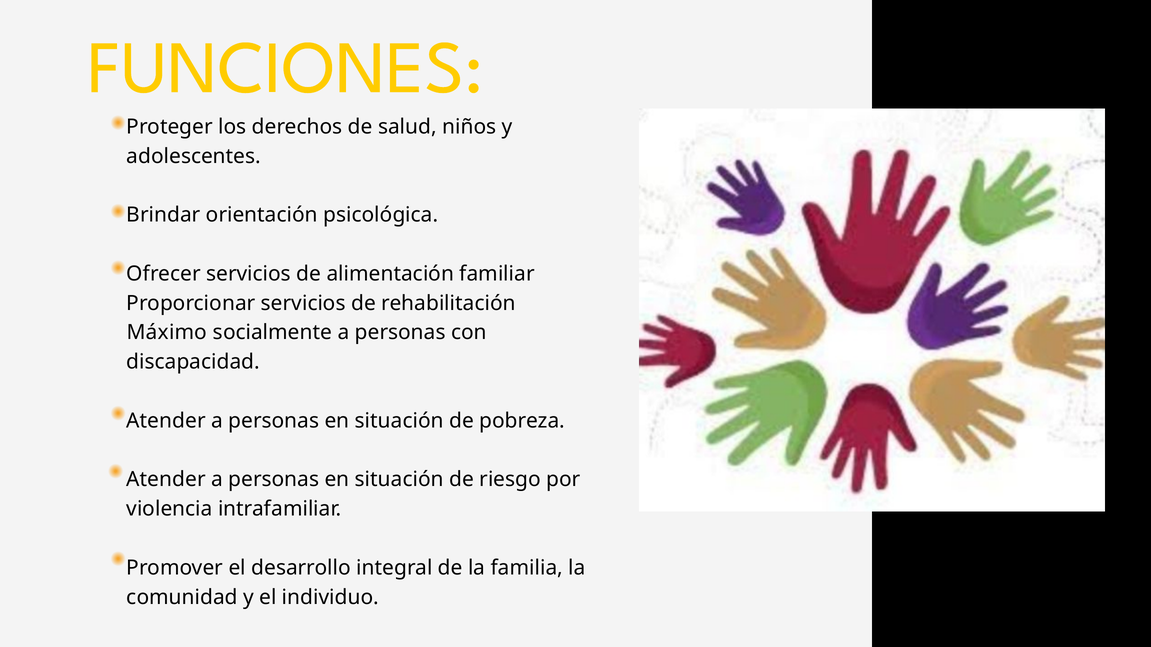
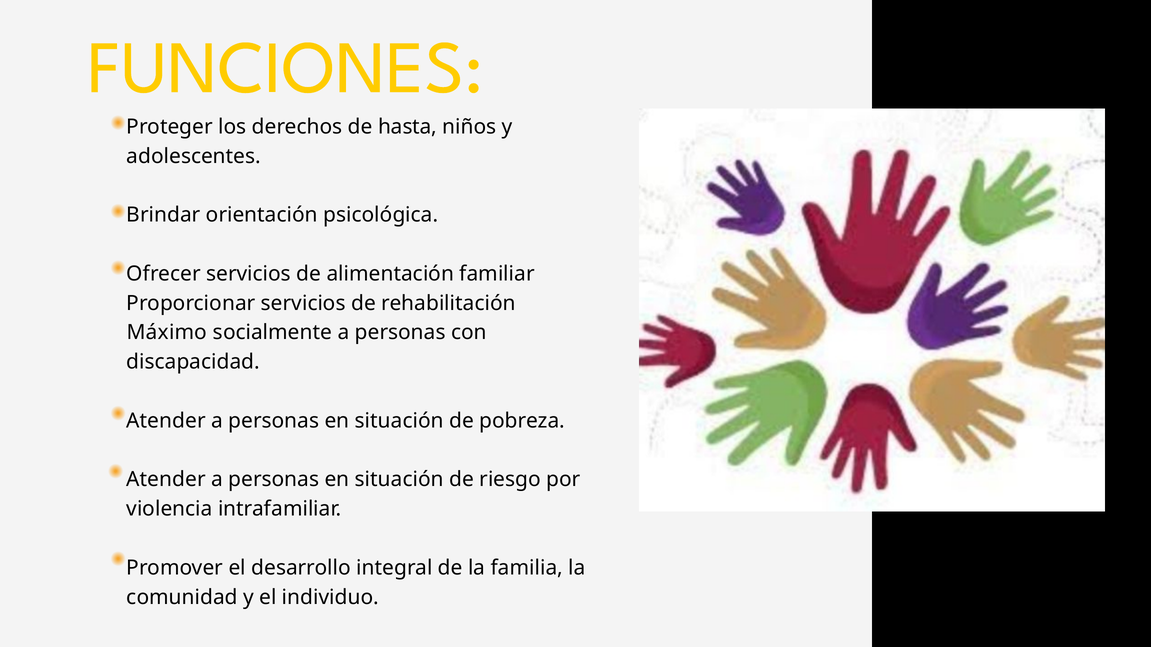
salud: salud -> hasta (408, 127)
